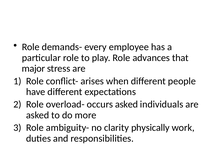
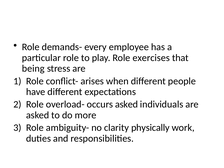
advances: advances -> exercises (151, 58)
major: major -> being (33, 69)
